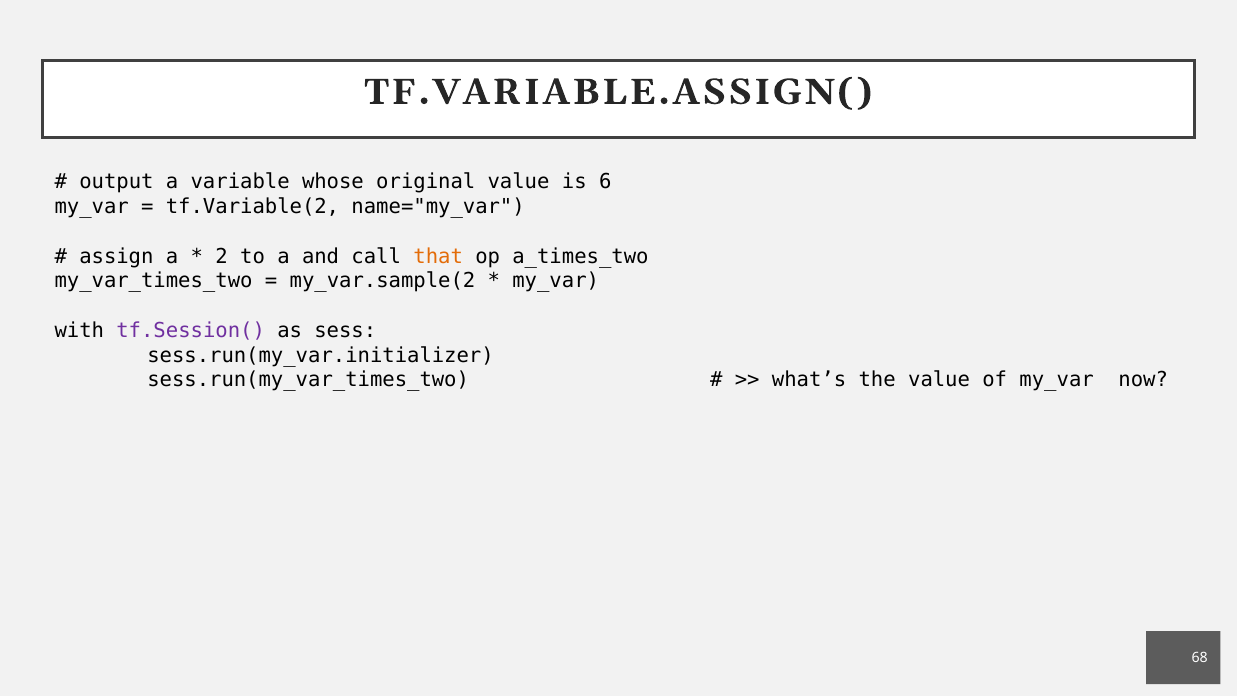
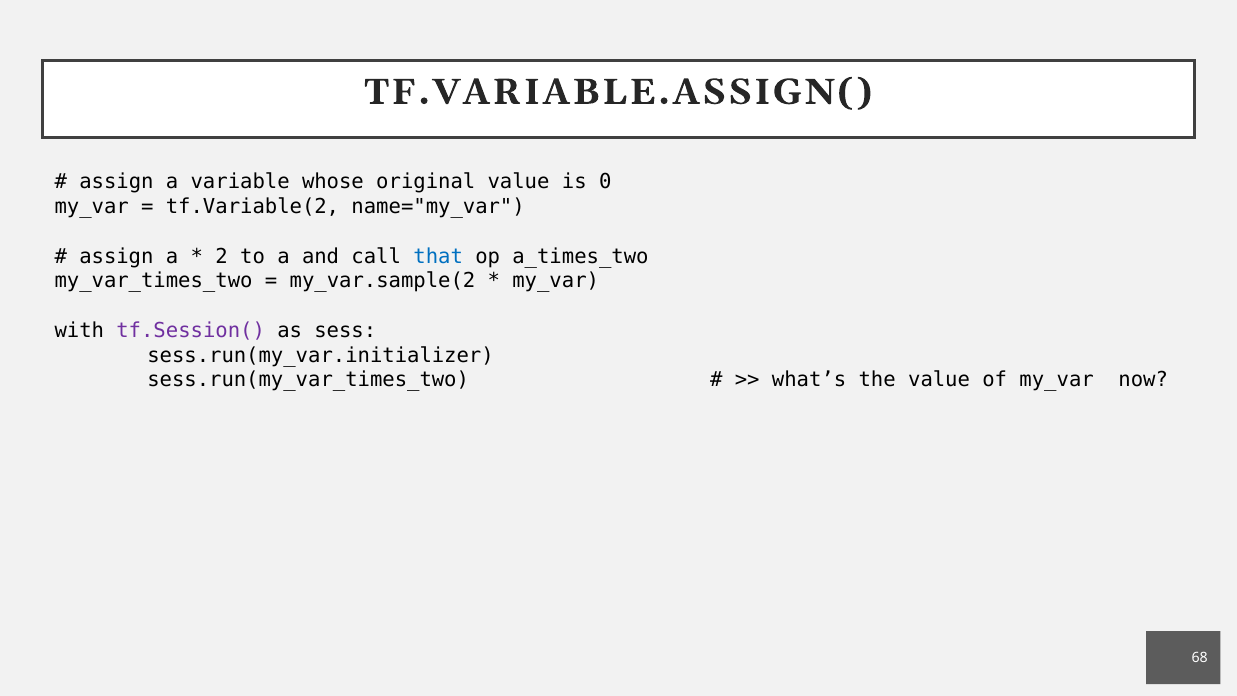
output: output -> assign (116, 182)
6: 6 -> 0 (605, 182)
that colour: orange -> blue (438, 256)
